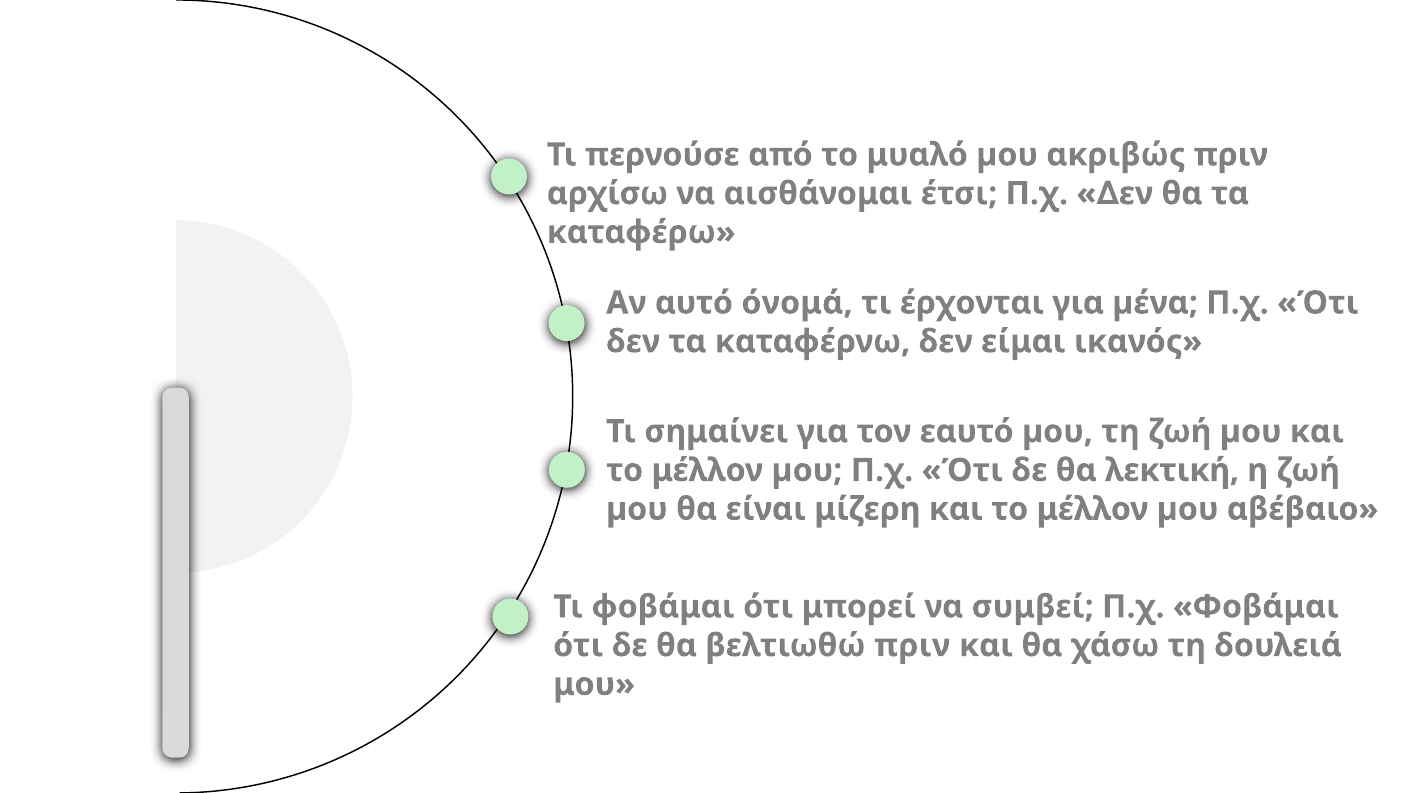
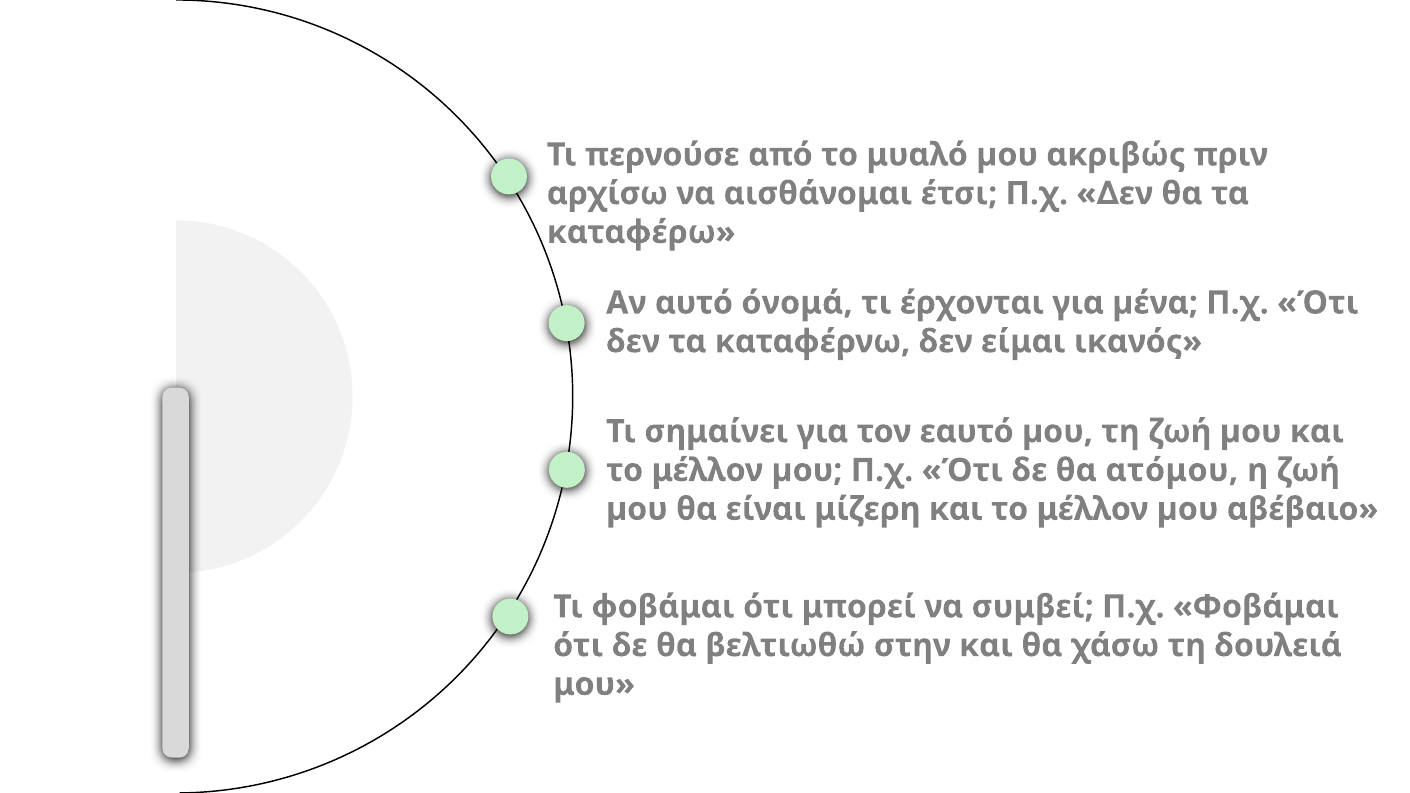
λεκτική: λεκτική -> ατόμου (1172, 470)
βελτιωθώ πριν: πριν -> στην (912, 646)
